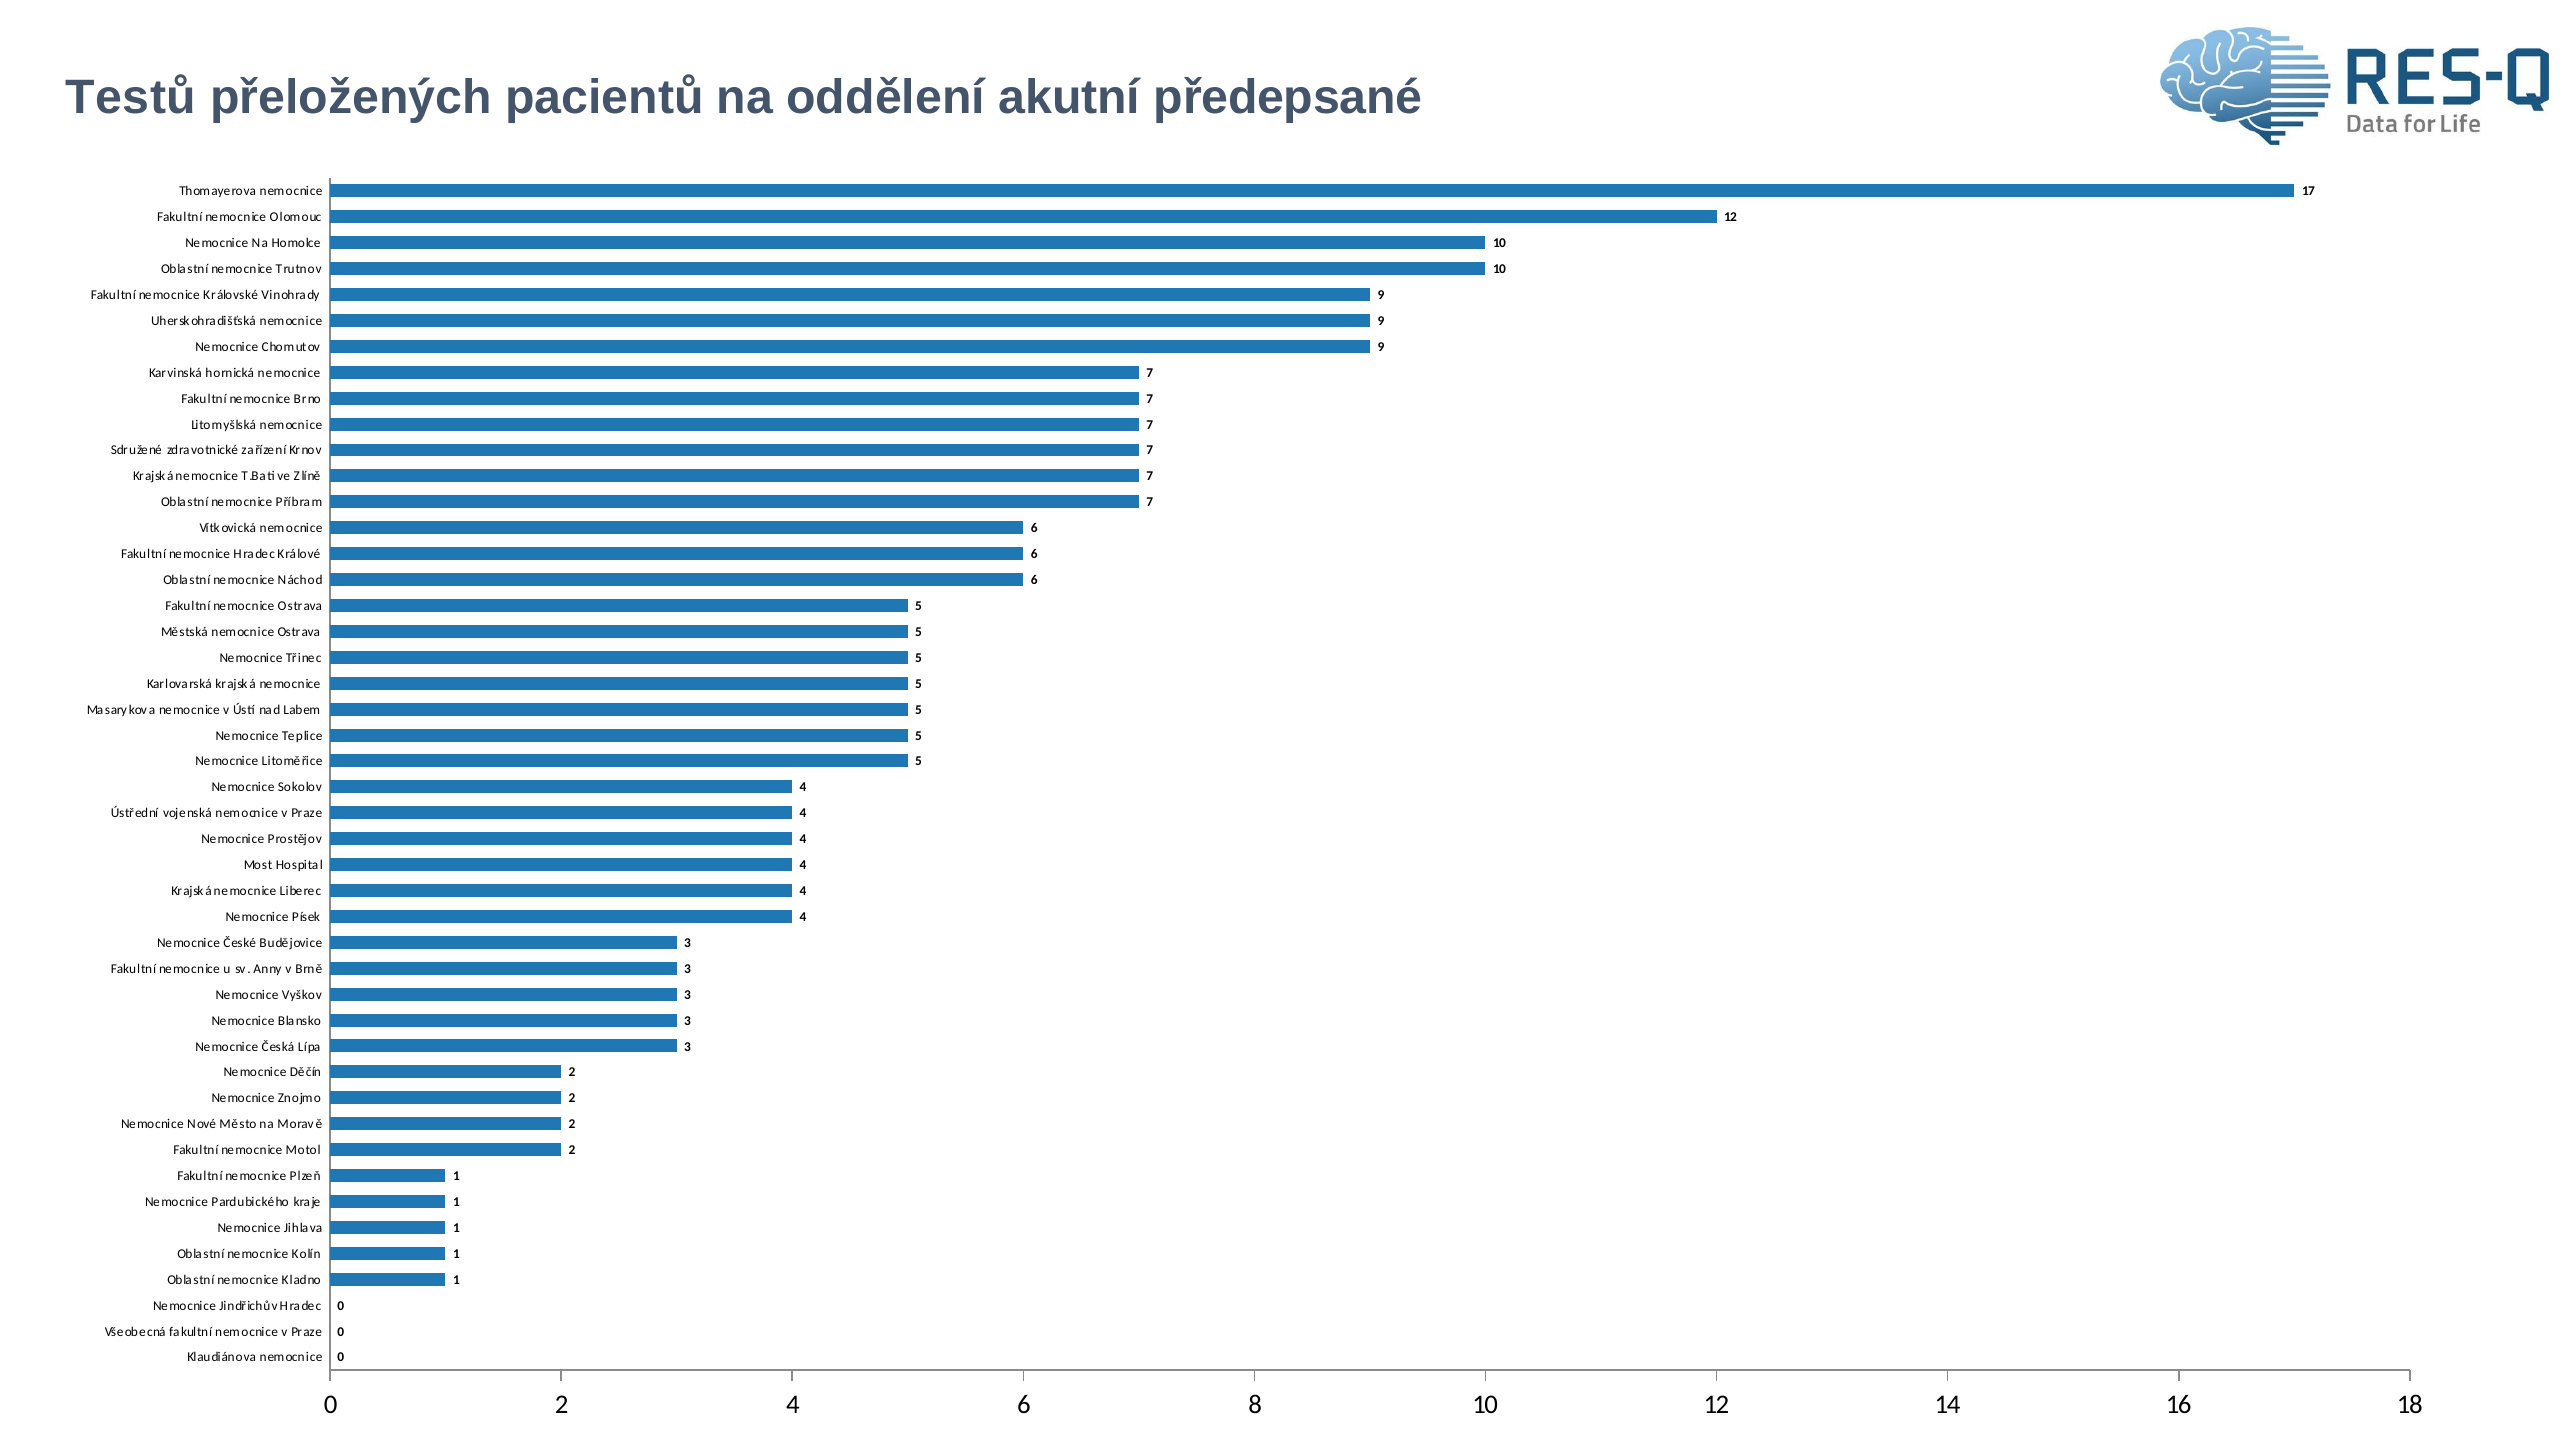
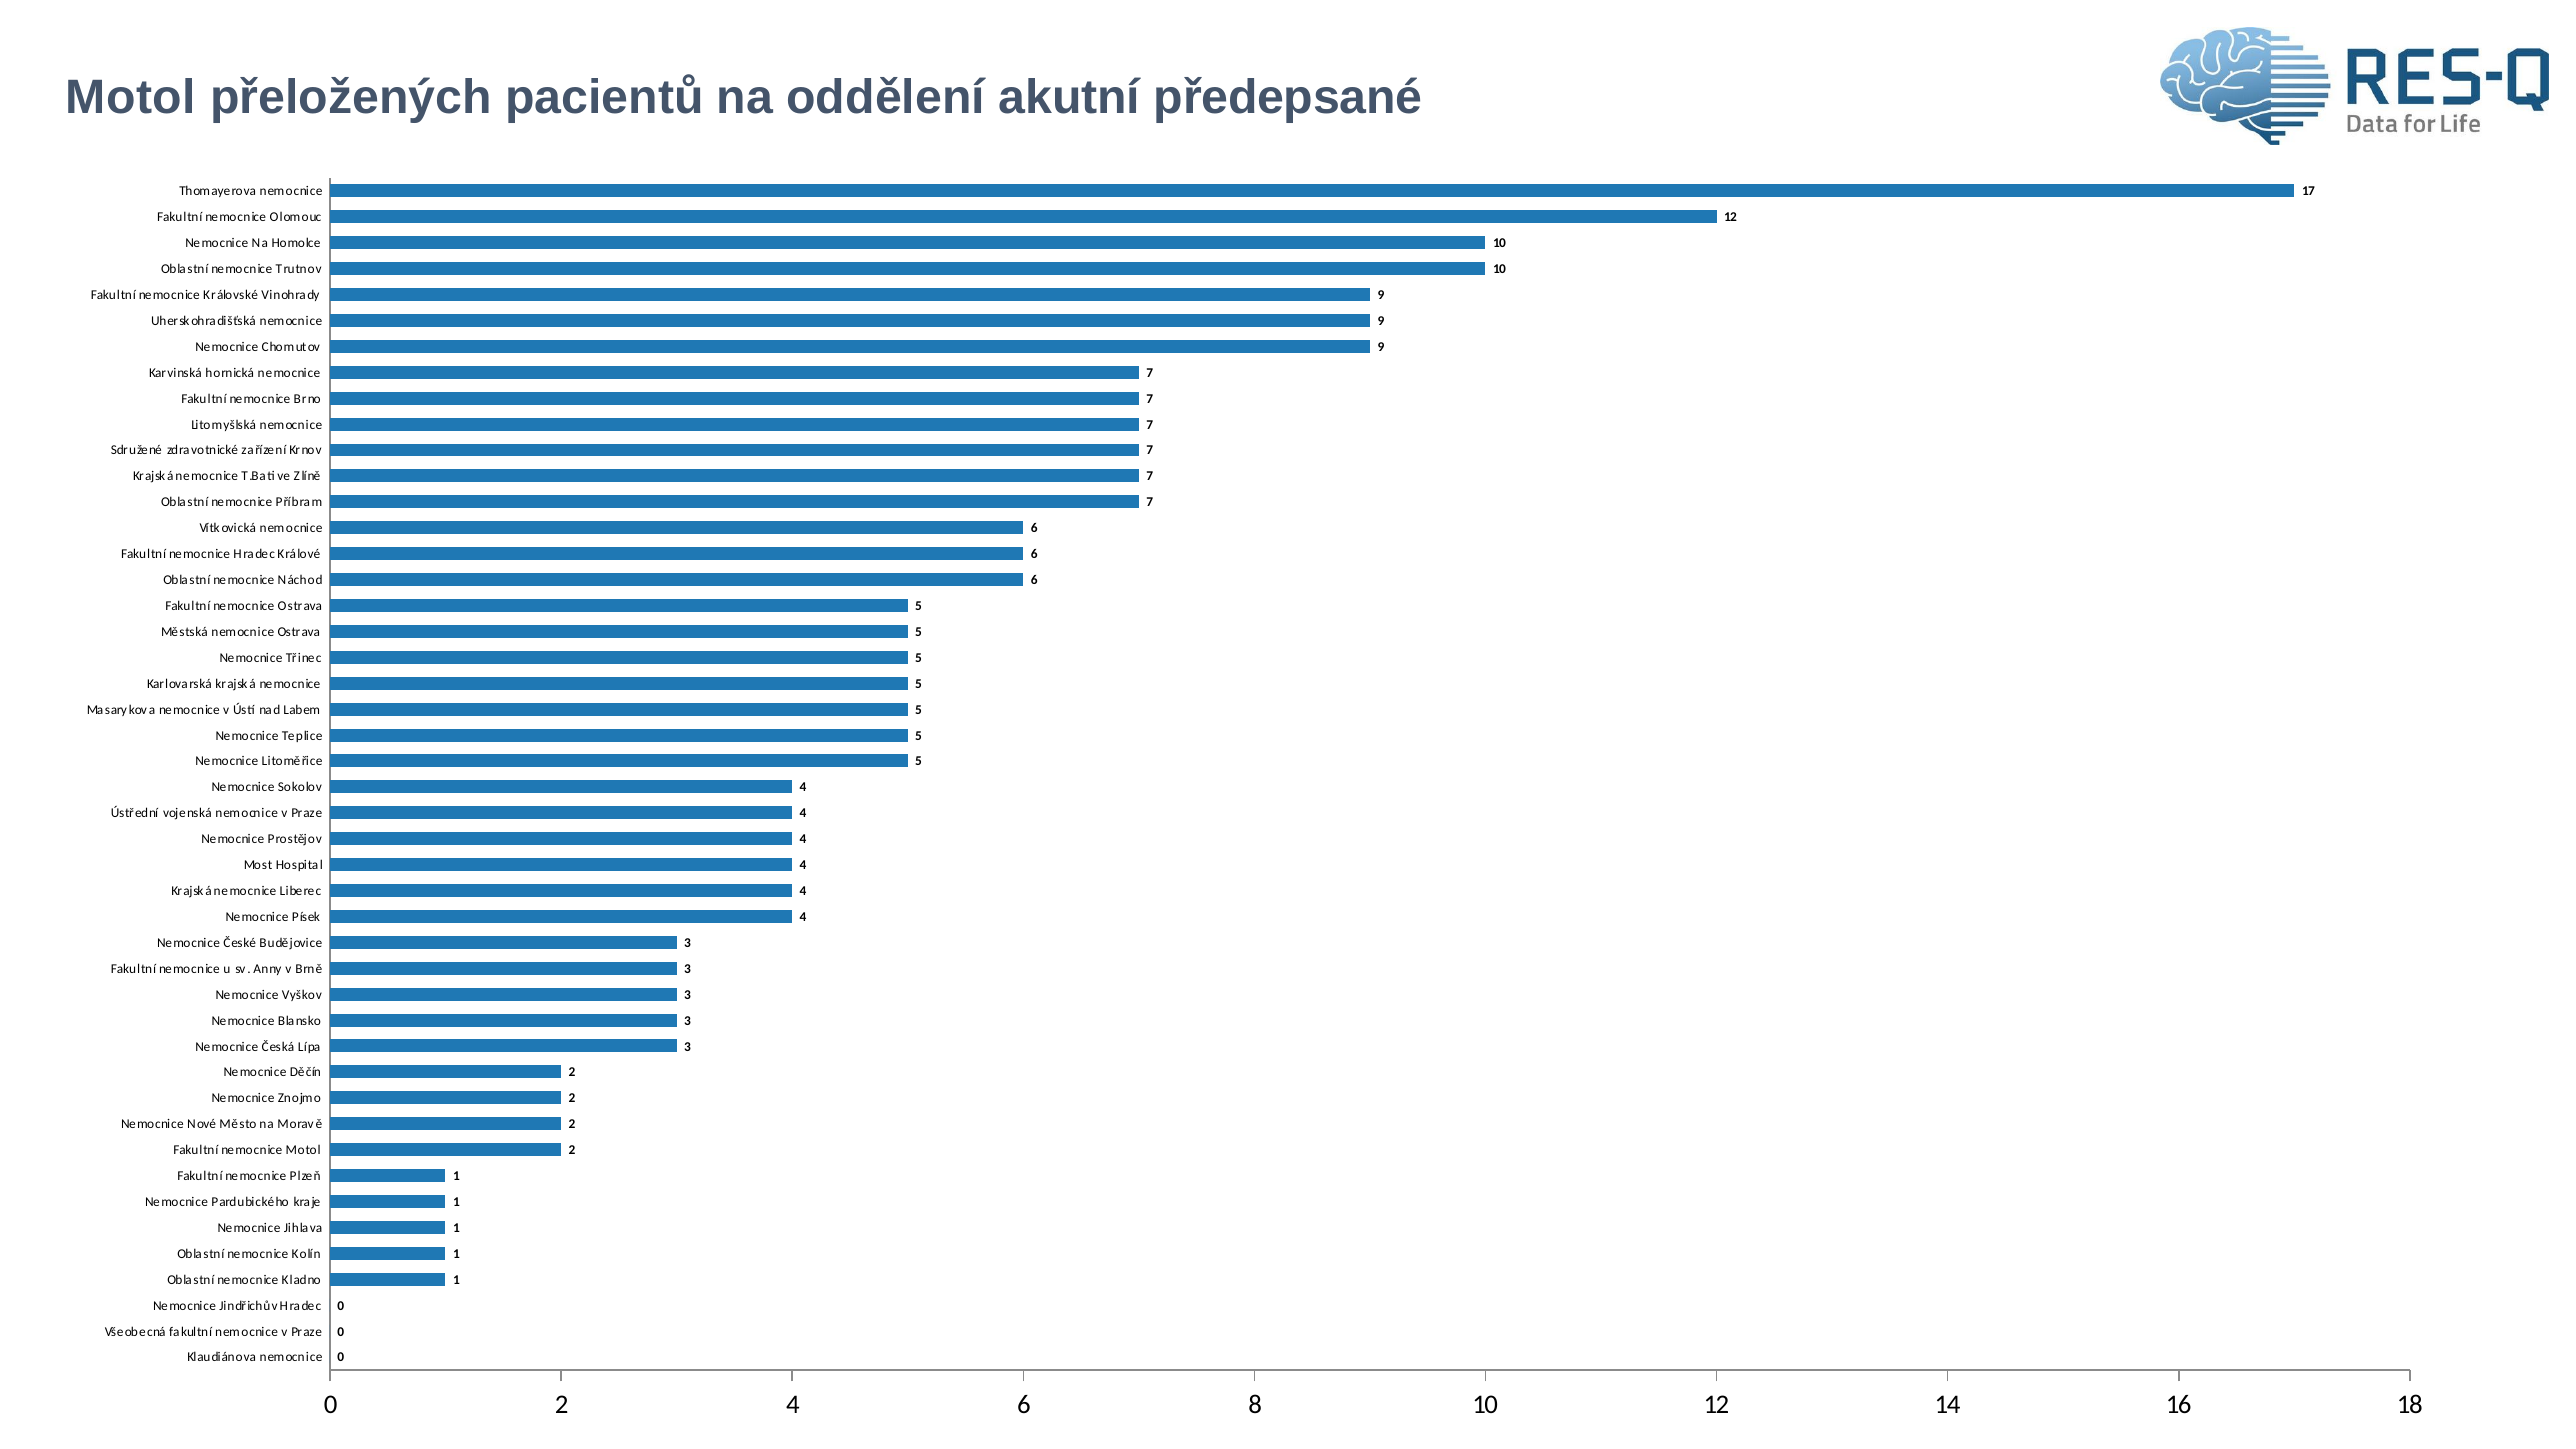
Testů: Testů -> Motol (131, 98)
